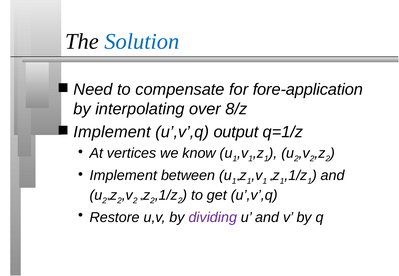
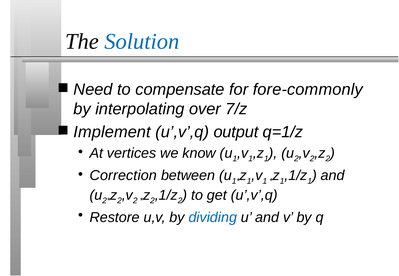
fore-application: fore-application -> fore-commonly (308, 89)
8/z: 8/z -> 7/z (236, 109)
Implement: Implement -> Correction (123, 176)
dividing colour: purple -> blue (213, 218)
